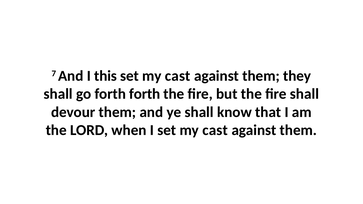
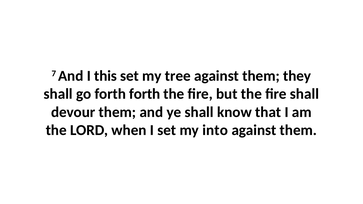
cast: cast -> tree (178, 76)
I set my cast: cast -> into (215, 130)
